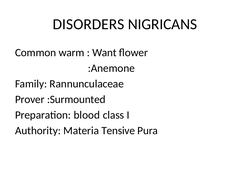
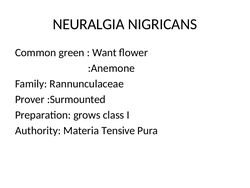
DISORDERS: DISORDERS -> NEURALGIA (89, 24)
warm: warm -> green (72, 52)
blood: blood -> grows (87, 115)
